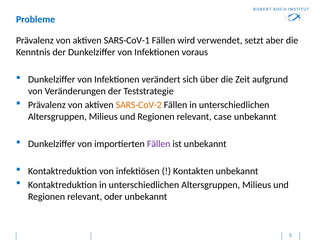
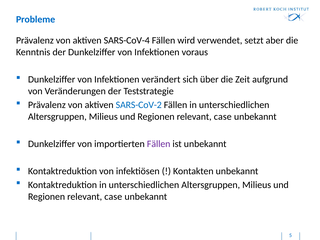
SARS-CoV-1: SARS-CoV-1 -> SARS-CoV-4 (127, 40)
SARS-CoV-2 colour: orange -> blue (139, 105)
oder: oder -> case (113, 197)
